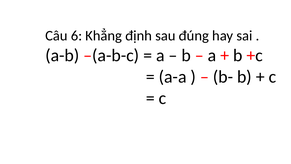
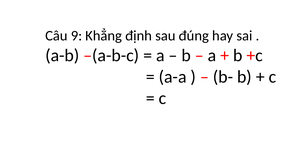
6: 6 -> 9 (76, 36)
